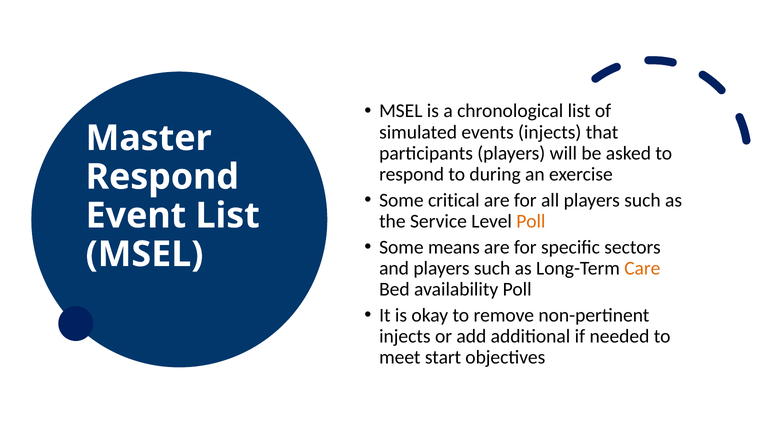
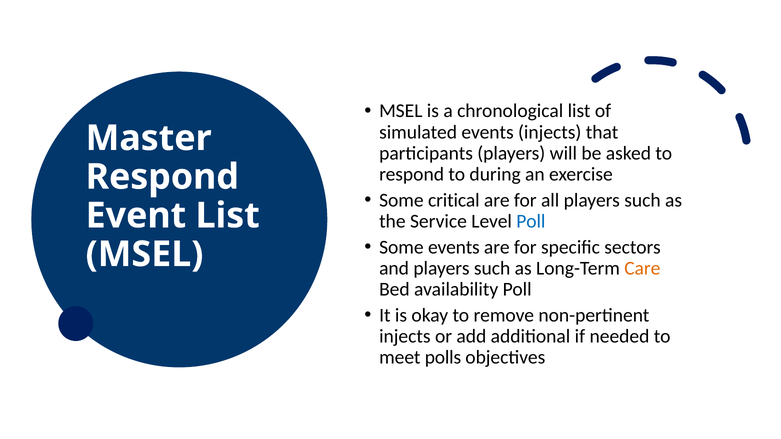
Poll colour: orange -> blue (531, 221)
Some means: means -> events (454, 247)
start: start -> polls (443, 358)
